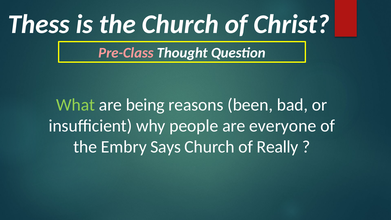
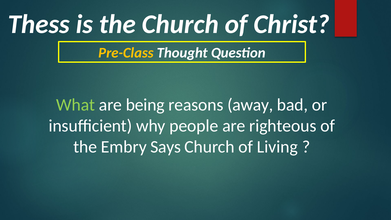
Pre-Class colour: pink -> yellow (126, 53)
been: been -> away (250, 105)
everyone: everyone -> righteous (283, 126)
Really: Really -> Living (277, 147)
